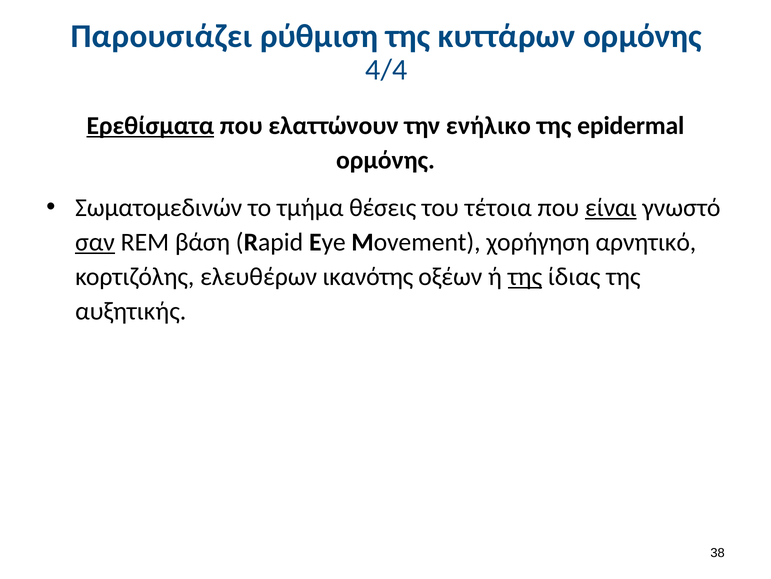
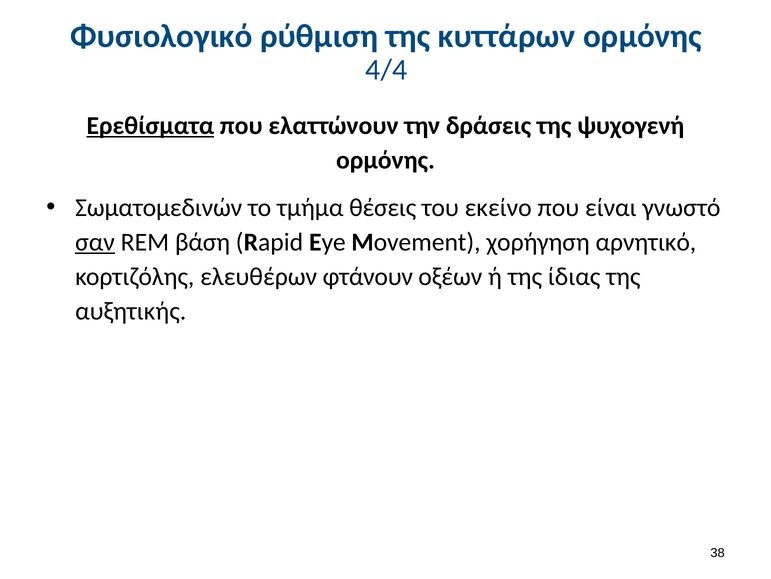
Παρουσιάζει: Παρουσιάζει -> Φυσιολογικό (162, 36)
ενήλικο: ενήλικο -> δράσεις (489, 126)
epidermal: epidermal -> ψυχογενή (631, 126)
τέτοια: τέτοια -> εκείνο (498, 208)
είναι underline: present -> none (611, 208)
ικανότης: ικανότης -> φτάνουν (368, 277)
της underline: present -> none (525, 277)
